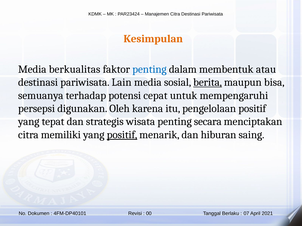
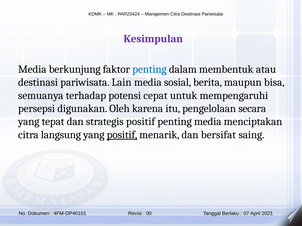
Kesimpulan colour: orange -> purple (153, 39)
berkualitas: berkualitas -> berkunjung (75, 69)
berita underline: present -> none (208, 83)
pengelolaan positif: positif -> secara (252, 109)
strategis wisata: wisata -> positif (141, 122)
penting secara: secara -> media (208, 122)
memiliki: memiliki -> langsung (61, 135)
hiburan: hiburan -> bersifat (218, 135)
